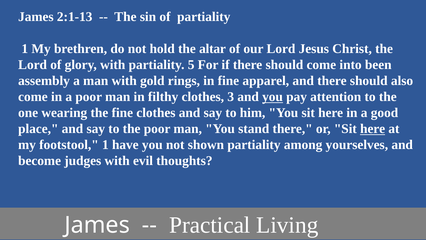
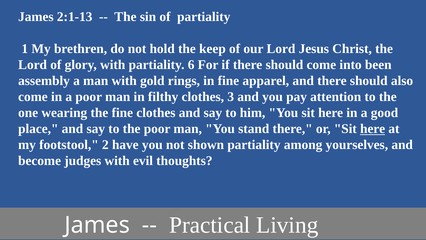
altar: altar -> keep (212, 49)
5: 5 -> 6 (191, 65)
you underline: present -> none (273, 97)
footstool 1: 1 -> 2 (105, 145)
